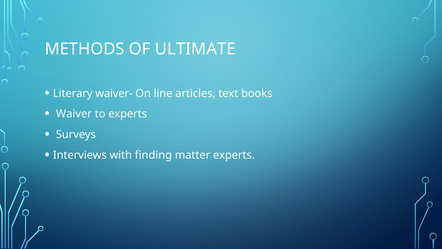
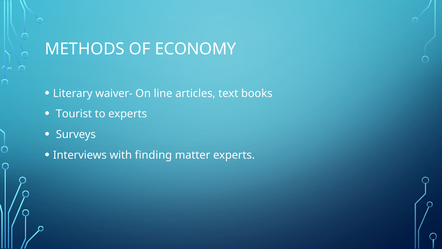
ULTIMATE: ULTIMATE -> ECONOMY (195, 49)
Waiver: Waiver -> Tourist (74, 114)
